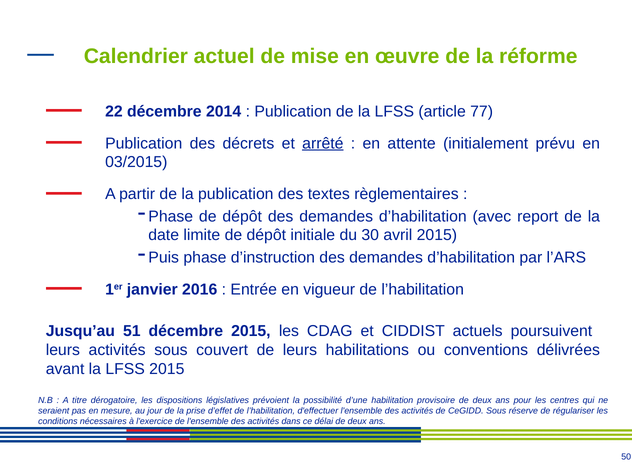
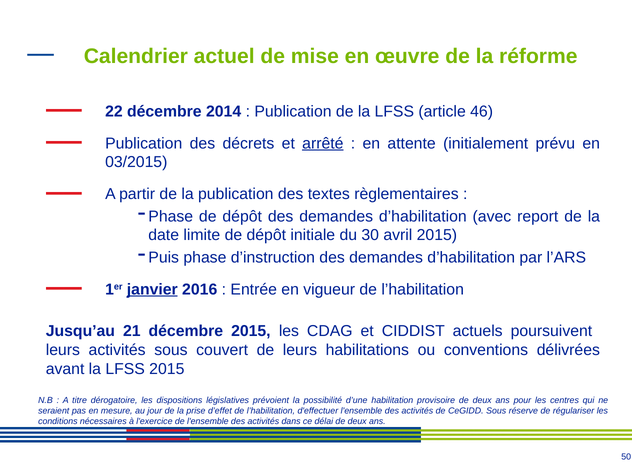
77: 77 -> 46 (482, 111)
janvier underline: none -> present (152, 289)
51: 51 -> 21 (132, 331)
